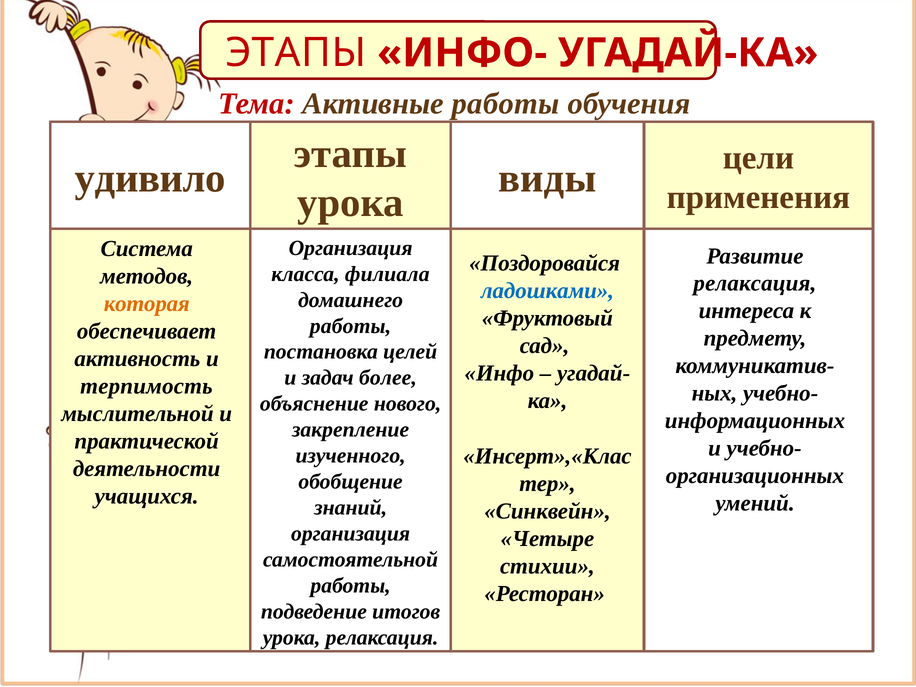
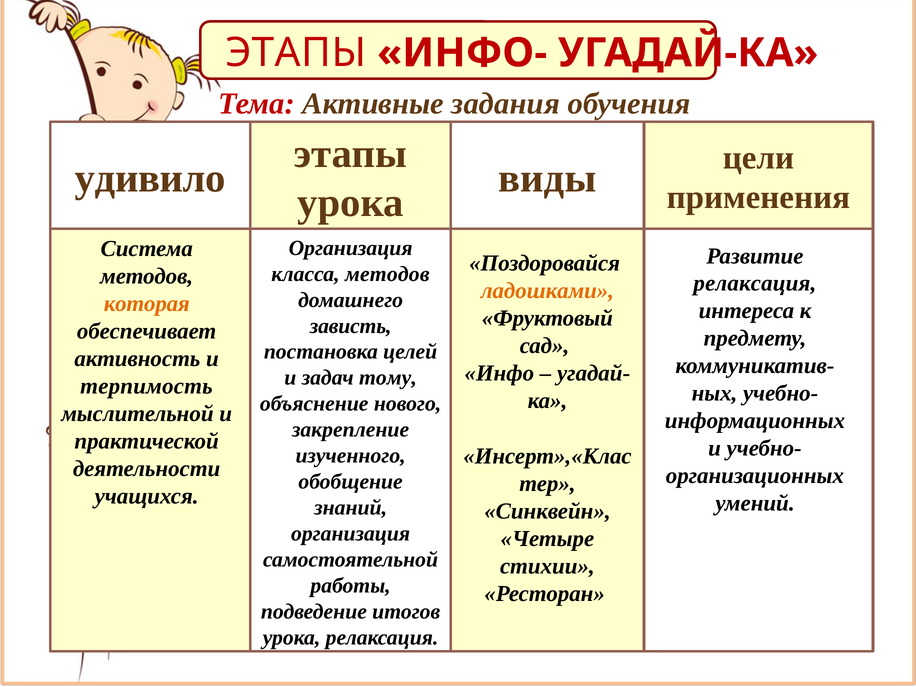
Активные работы: работы -> задания (506, 104)
класса филиала: филиала -> методов (387, 274)
ладошками colour: blue -> orange (547, 291)
работы: работы -> зависть (351, 326)
более: более -> тому (388, 378)
